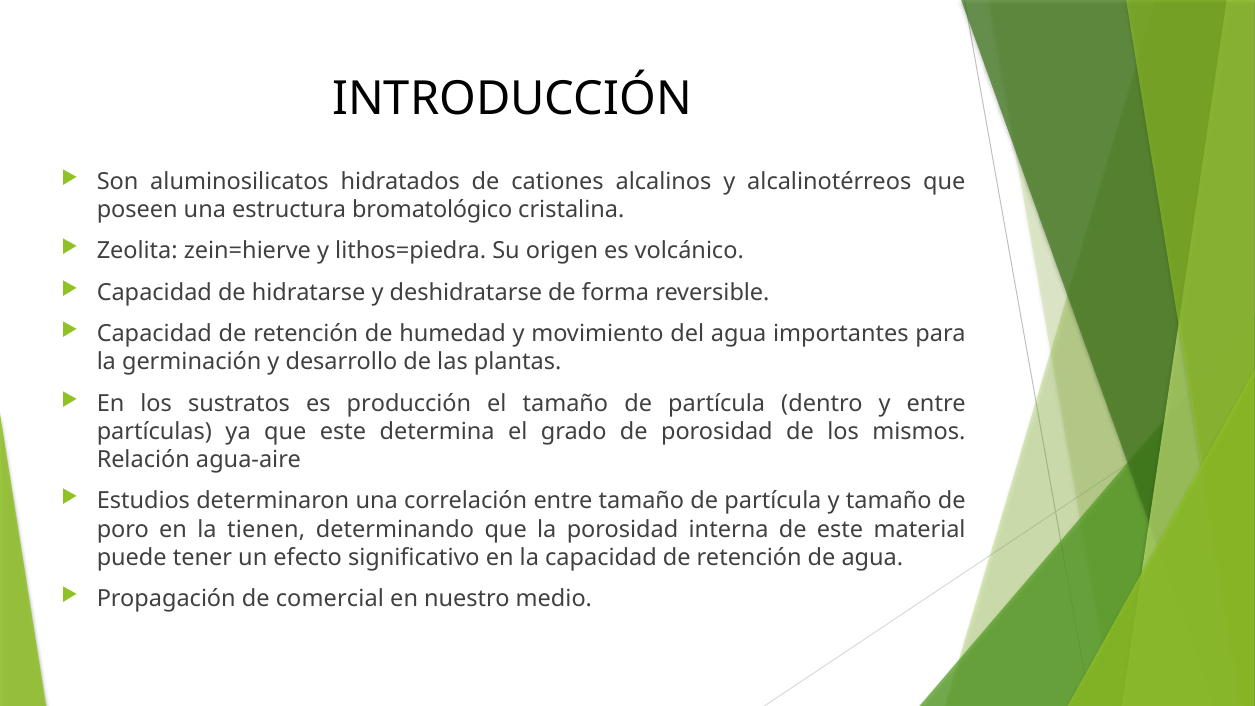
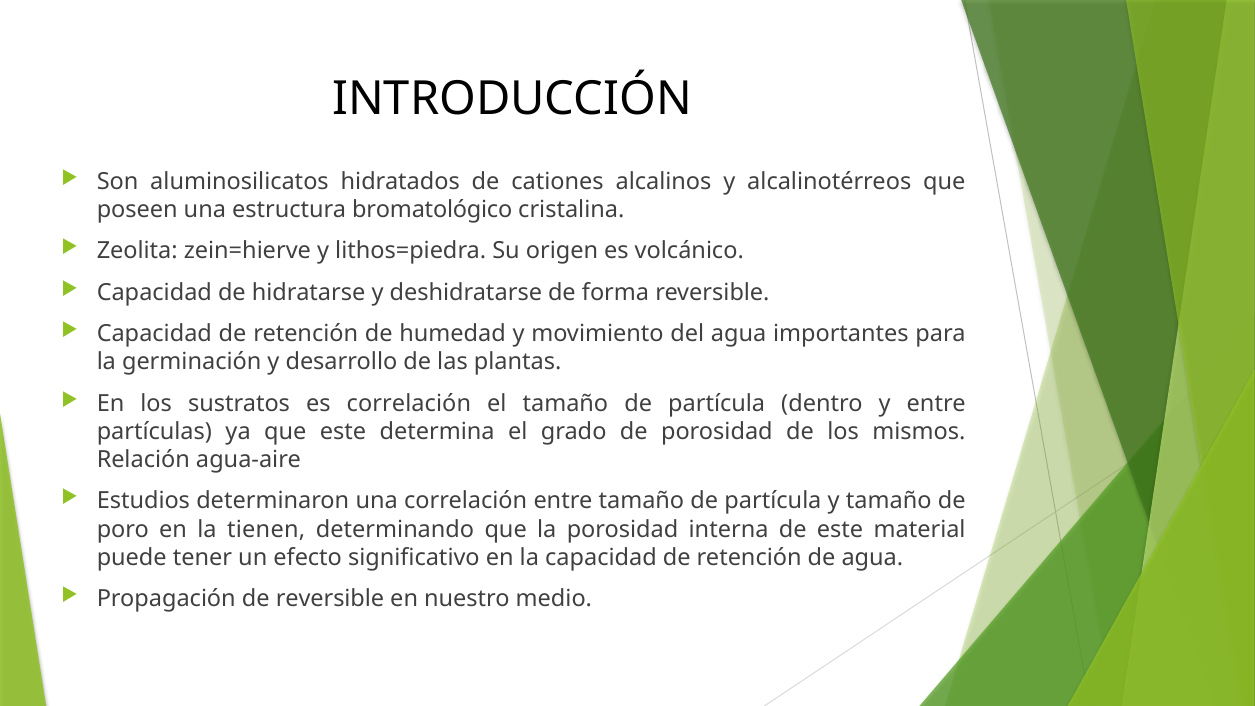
es producción: producción -> correlación (409, 403)
de comercial: comercial -> reversible (330, 599)
